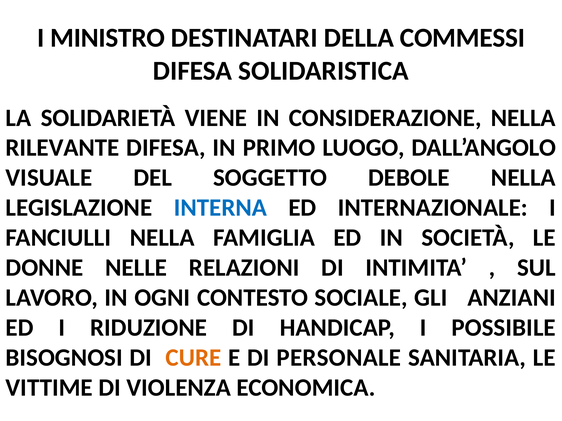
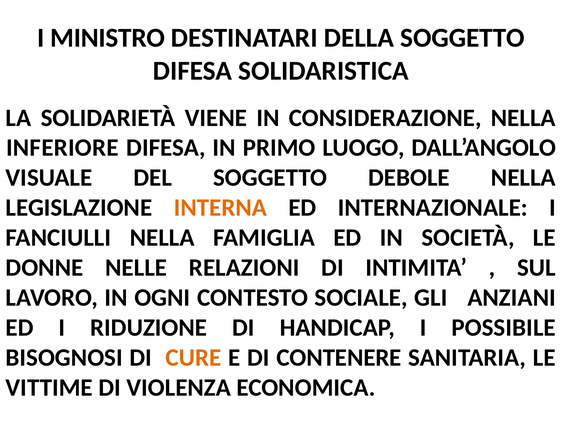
DELLA COMMESSI: COMMESSI -> SOGGETTO (462, 38)
RILEVANTE: RILEVANTE -> INFERIORE (62, 148)
INTERNA colour: blue -> orange (220, 208)
PERSONALE: PERSONALE -> CONTENERE (339, 358)
